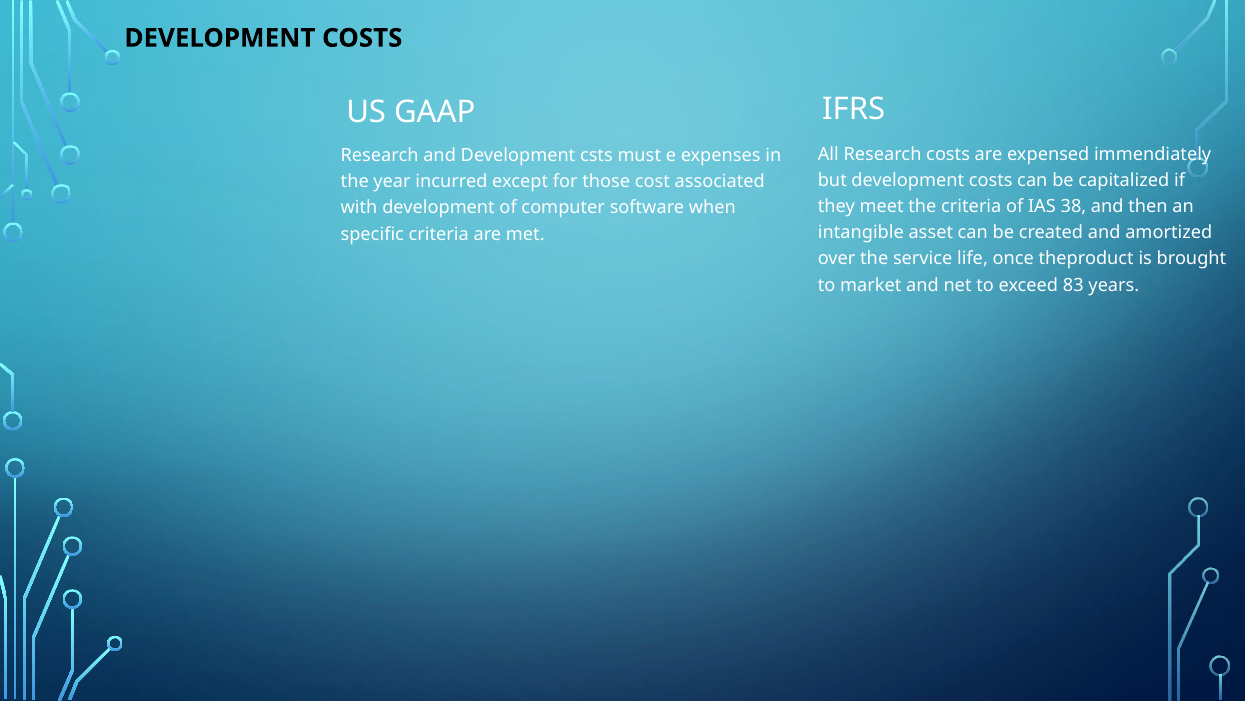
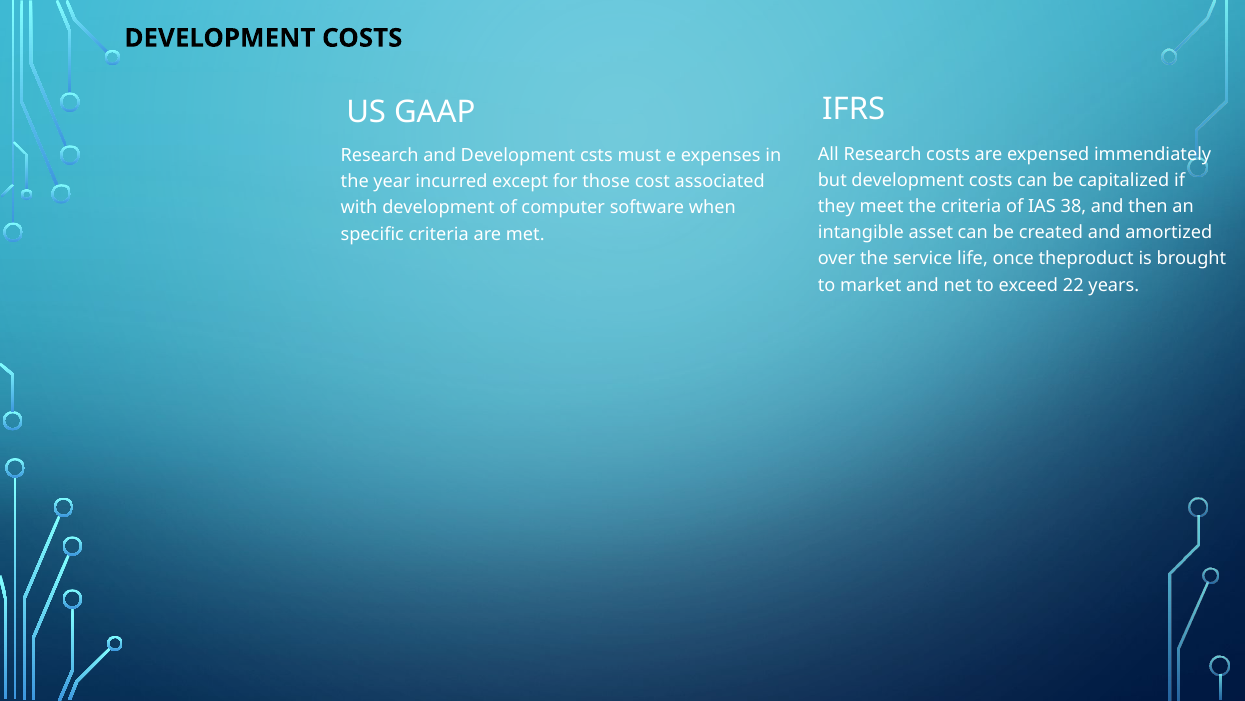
83: 83 -> 22 (1073, 285)
